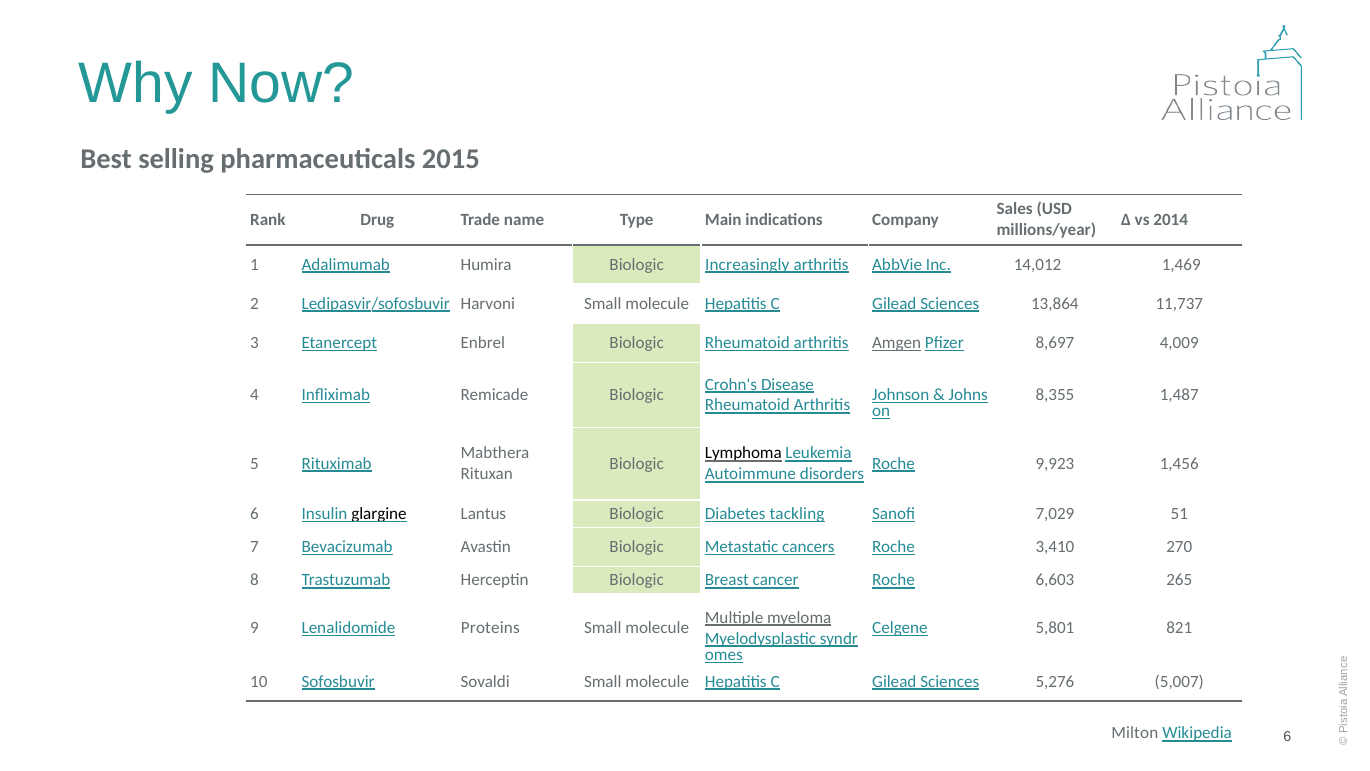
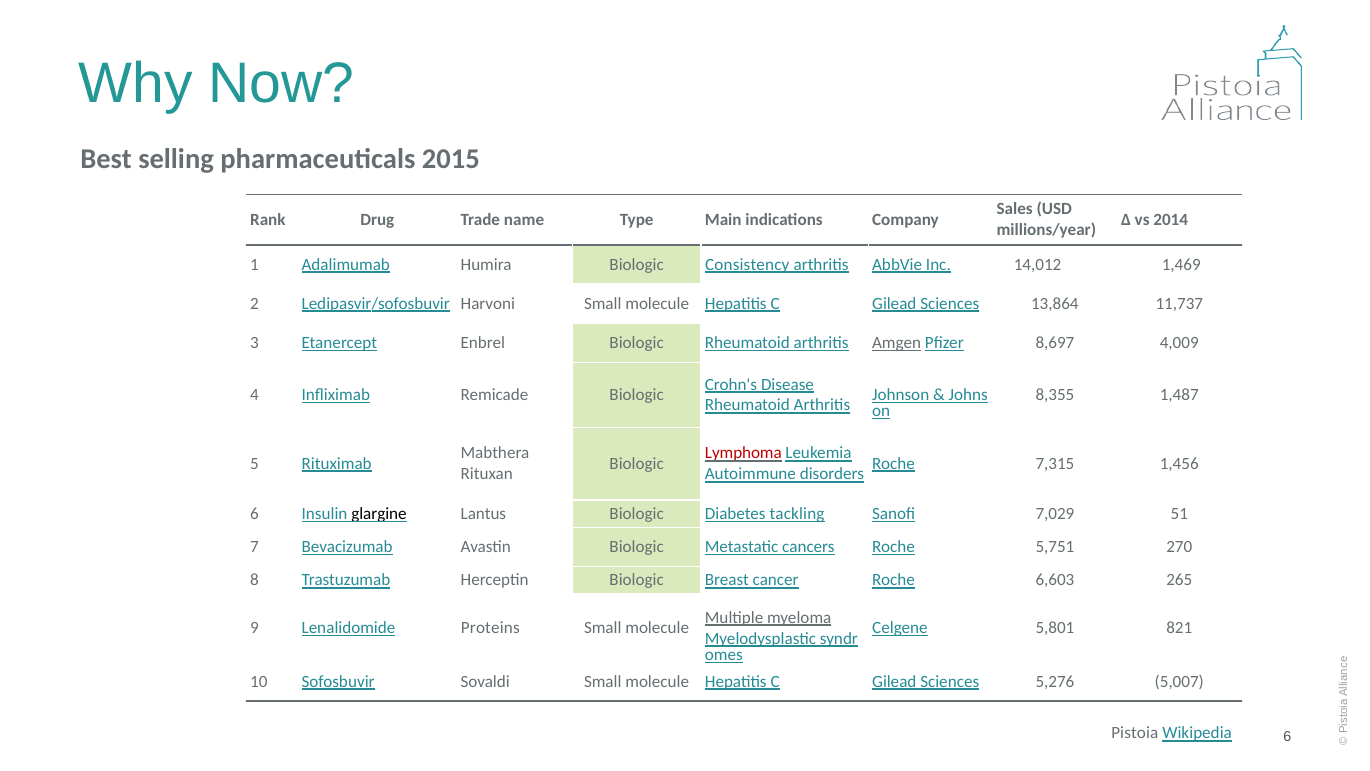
Increasingly: Increasingly -> Consistency (747, 265)
Lymphoma colour: black -> red (743, 453)
9,923: 9,923 -> 7,315 (1055, 464)
3,410: 3,410 -> 5,751 (1055, 547)
Milton: Milton -> Pistoia (1135, 733)
